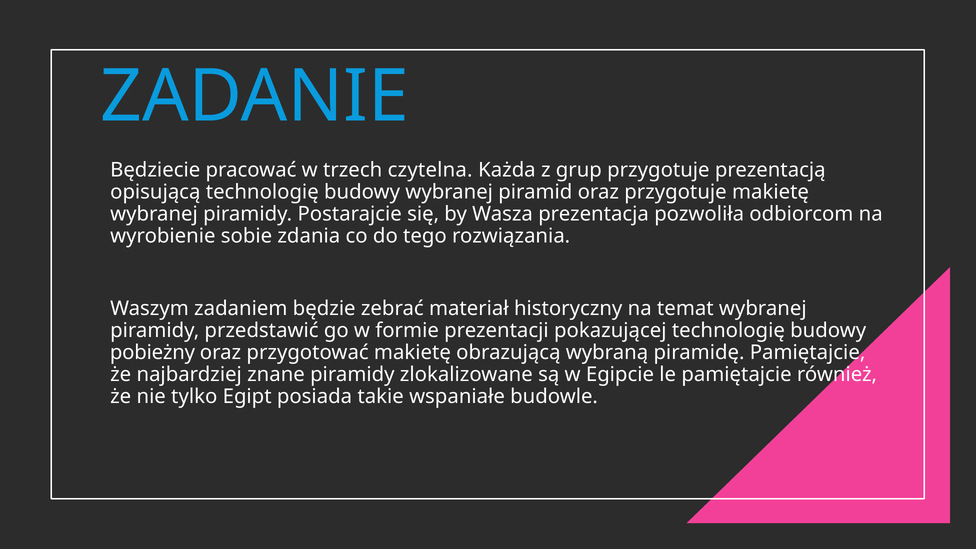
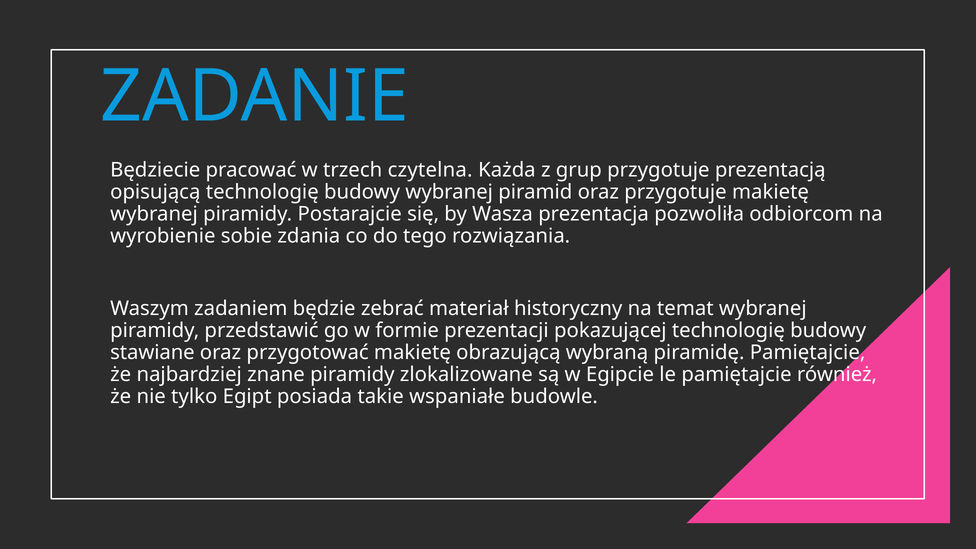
pobieżny: pobieżny -> stawiane (152, 352)
